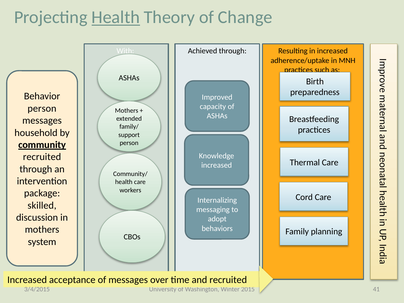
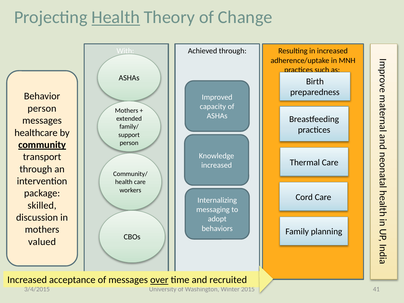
household: household -> healthcare (36, 133)
recruited: recruited -> transport (42, 157)
system: system -> valued (42, 242)
over underline: none -> present (159, 280)
